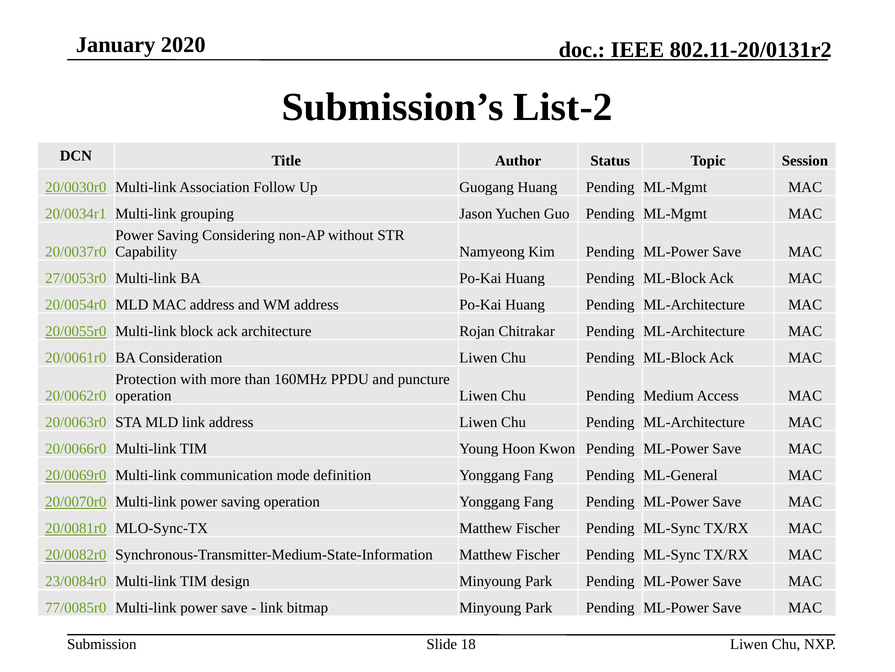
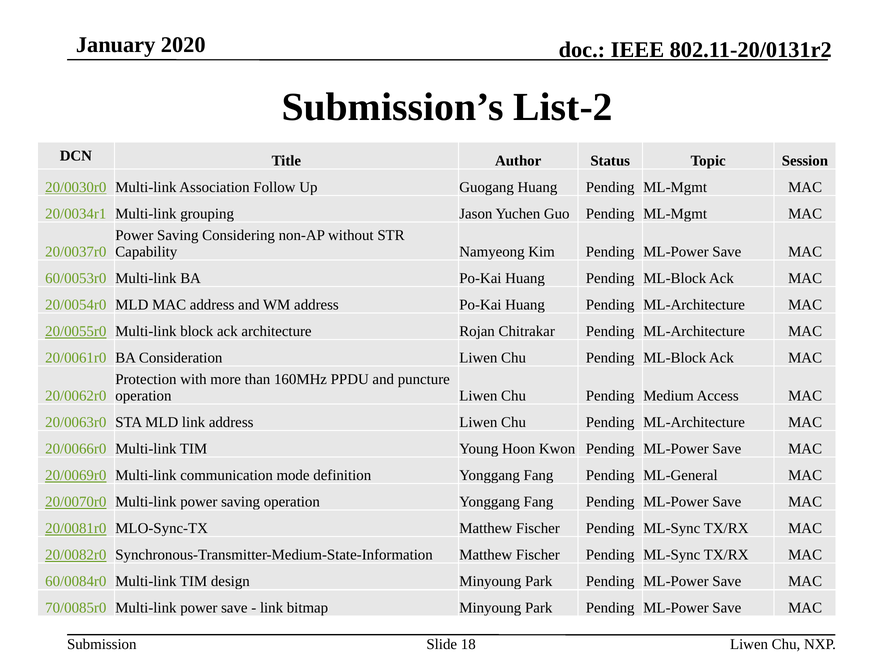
27/0053r0: 27/0053r0 -> 60/0053r0 (76, 278)
23/0084r0: 23/0084r0 -> 60/0084r0 (76, 581)
77/0085r0: 77/0085r0 -> 70/0085r0 (76, 607)
